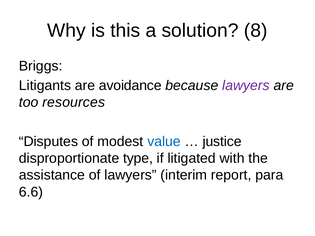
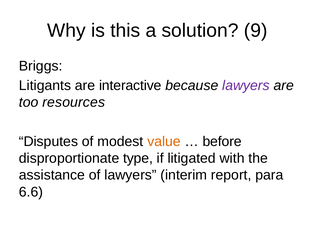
8: 8 -> 9 (256, 30)
avoidance: avoidance -> interactive (130, 86)
value colour: blue -> orange (164, 142)
justice: justice -> before (222, 142)
